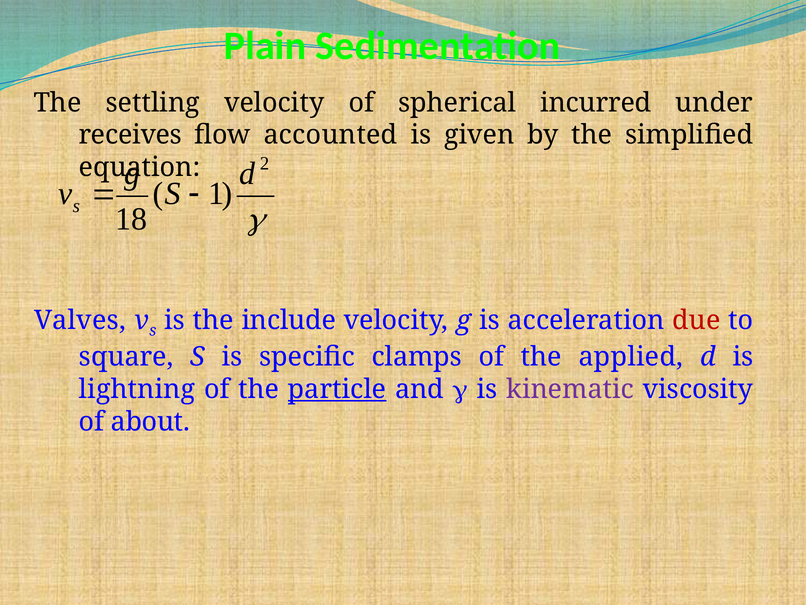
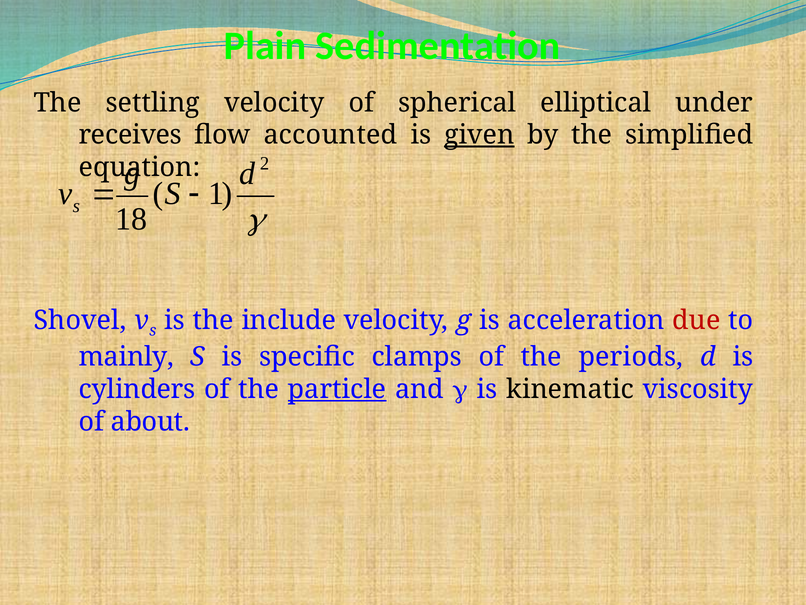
incurred: incurred -> elliptical (596, 103)
given underline: none -> present (479, 135)
Valves: Valves -> Shovel (80, 320)
square: square -> mainly (126, 357)
applied: applied -> periods (631, 357)
lightning: lightning -> cylinders (137, 389)
kinematic colour: purple -> black (570, 389)
